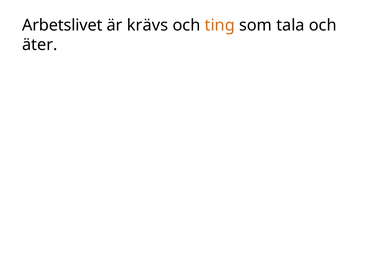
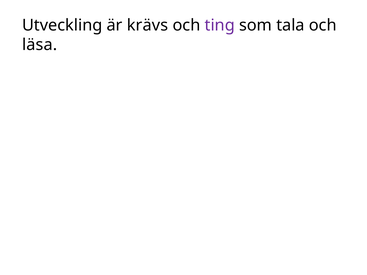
Arbetslivet: Arbetslivet -> Utveckling (62, 25)
ting colour: orange -> purple (220, 25)
äter: äter -> läsa (40, 45)
